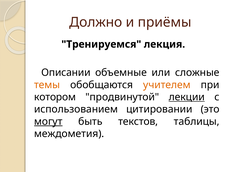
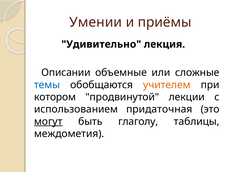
Должно: Должно -> Умении (96, 22)
Тренируемся: Тренируемся -> Удивительно (101, 44)
темы colour: orange -> blue (47, 85)
лекции underline: present -> none (187, 97)
цитировании: цитировании -> придаточная (159, 110)
текстов: текстов -> глаголу (138, 122)
